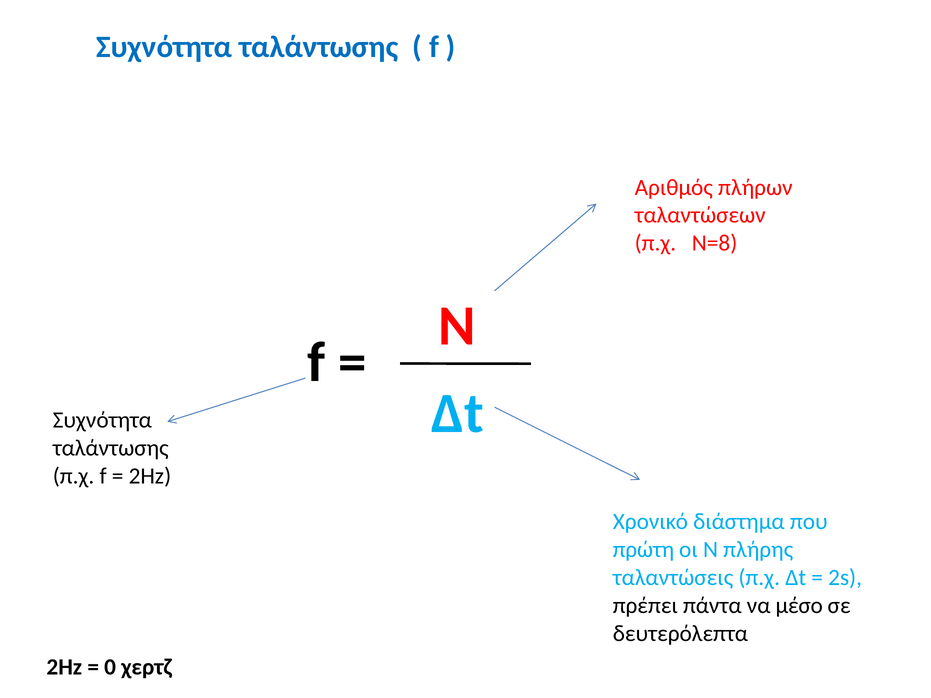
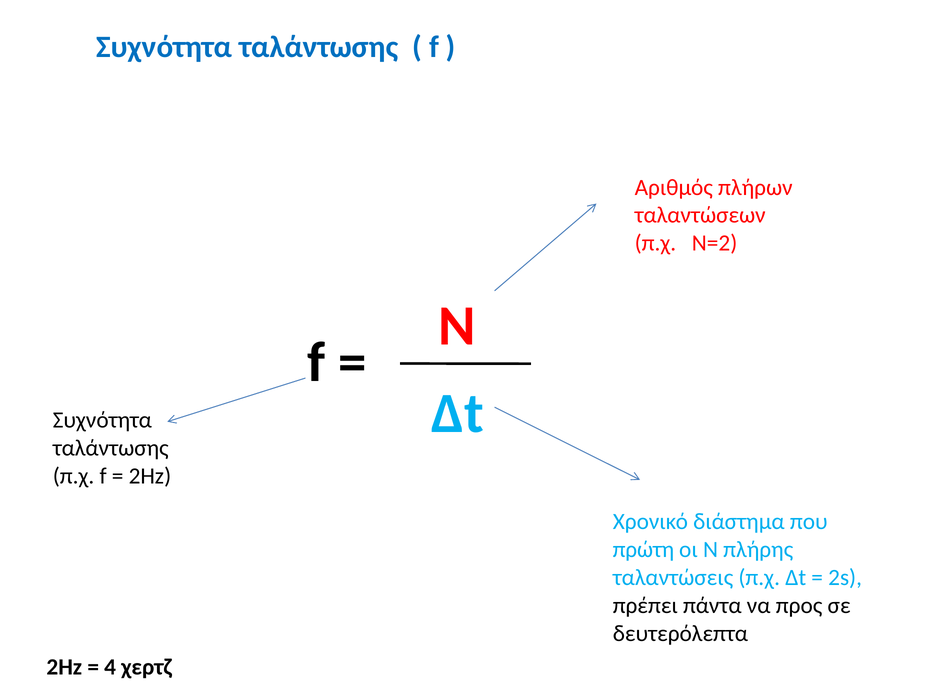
Ν=8: Ν=8 -> Ν=2 (715, 243)
μέσο: μέσο -> προς (799, 606)
0: 0 -> 4 (110, 667)
